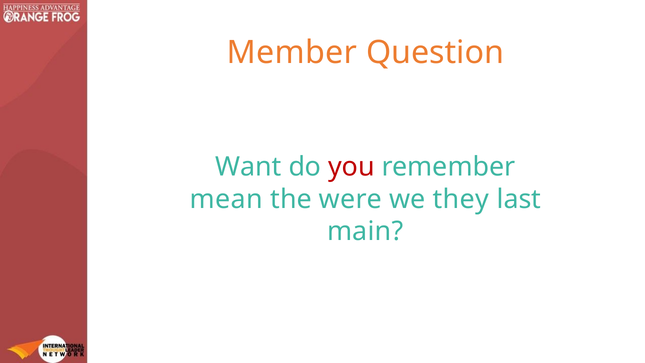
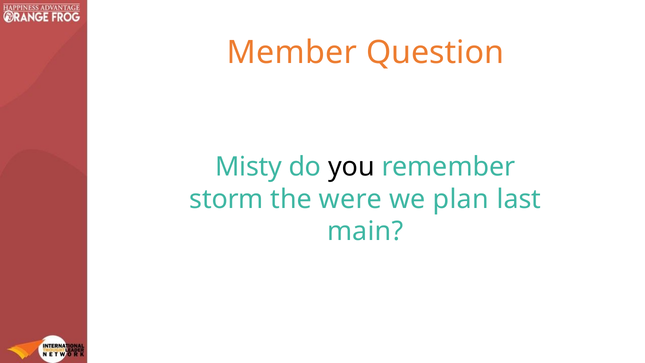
Want: Want -> Misty (249, 167)
you colour: red -> black (351, 167)
mean: mean -> storm (226, 199)
they: they -> plan (461, 199)
